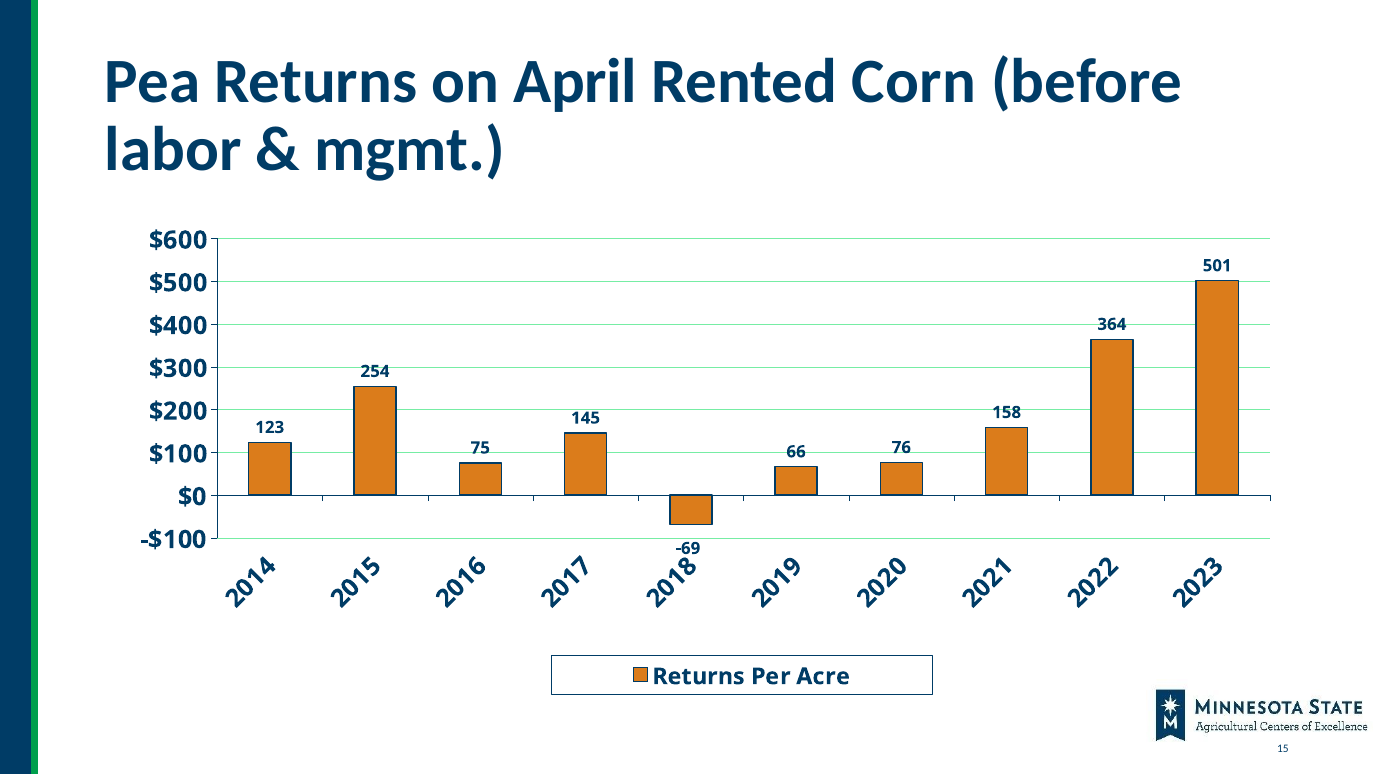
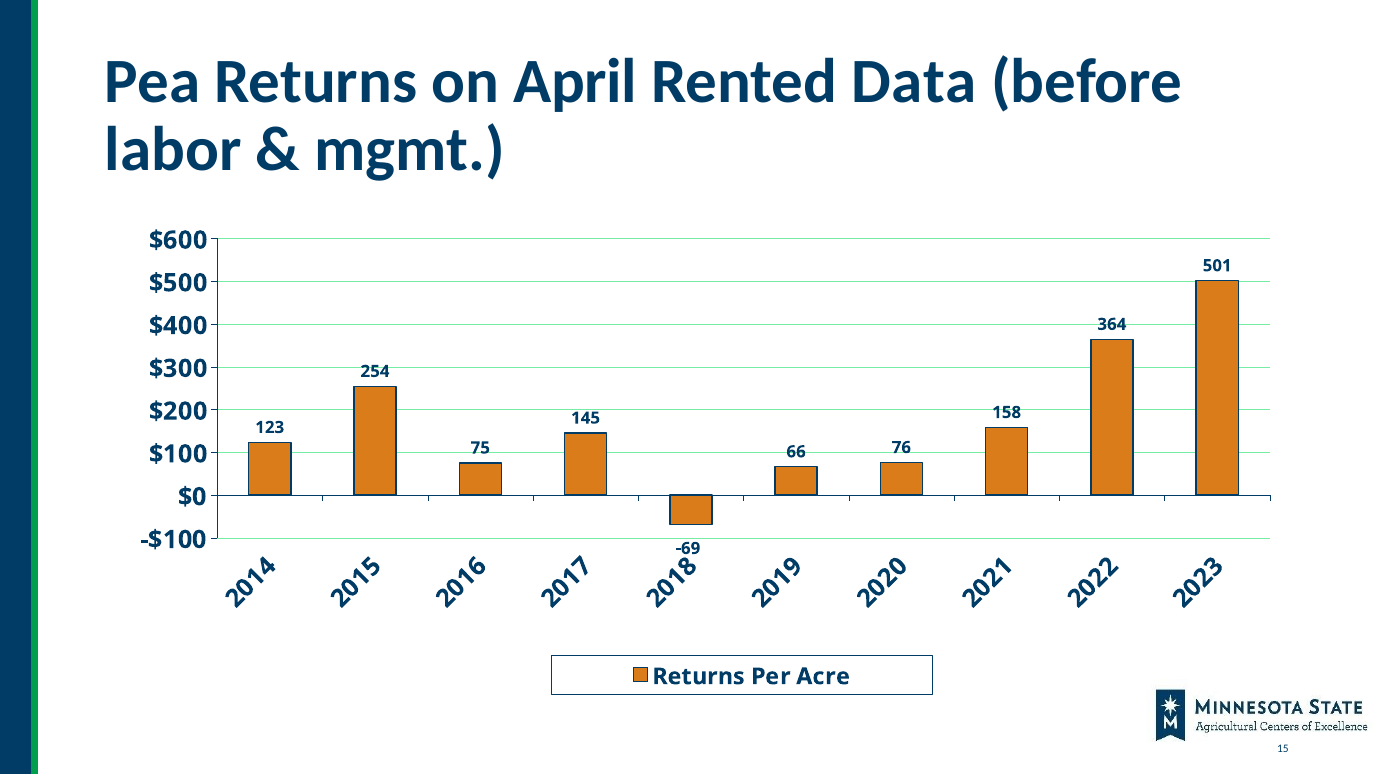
Corn: Corn -> Data (914, 82)
